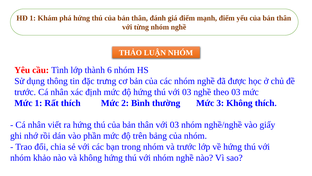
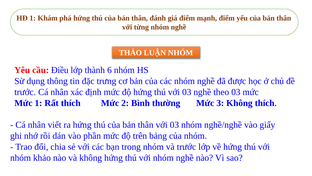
Tình: Tình -> Điều (60, 70)
